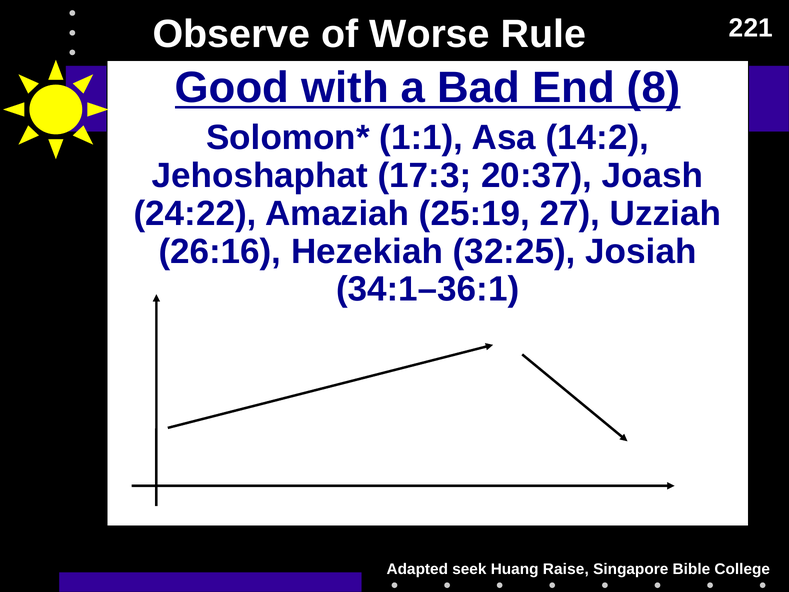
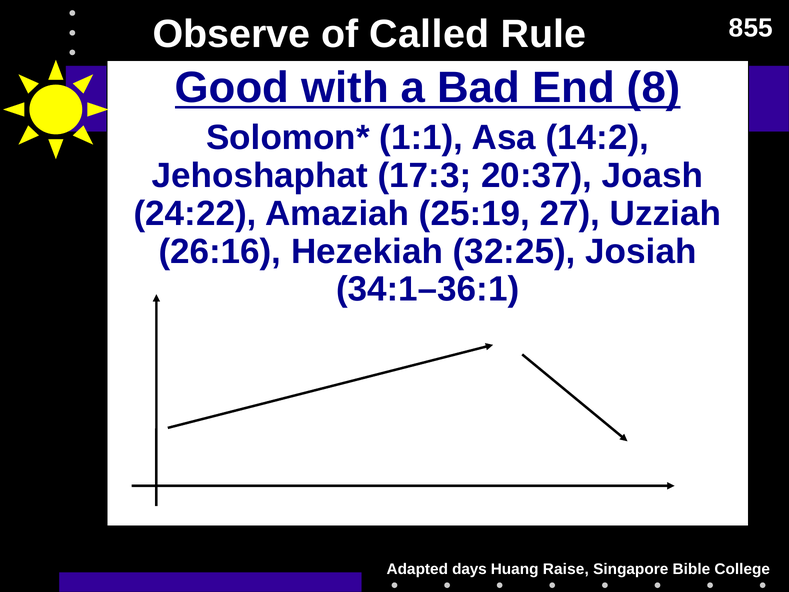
Worse: Worse -> Called (429, 34)
221: 221 -> 855 (751, 28)
seek: seek -> days (469, 569)
